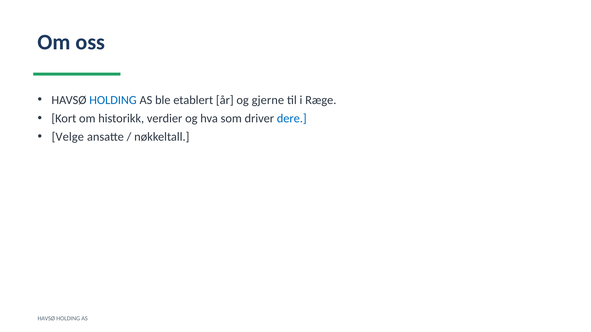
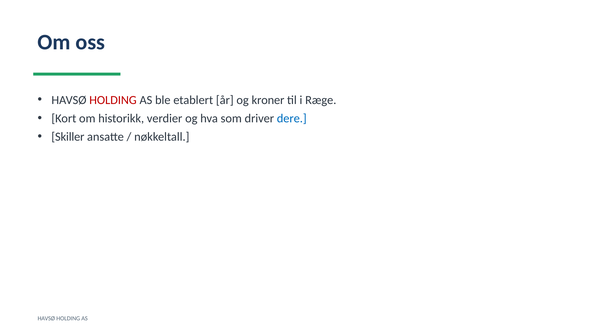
HOLDING colour: blue -> red (113, 100)
gjerne: gjerne -> kroner (268, 100)
Velge: Velge -> Skiller (68, 137)
